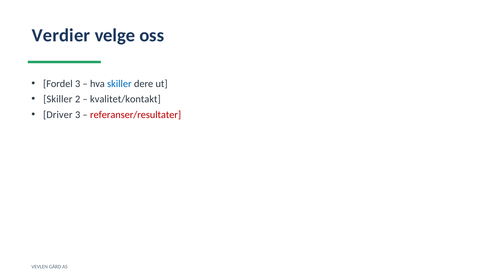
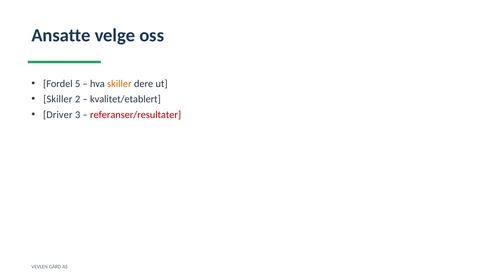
Verdier: Verdier -> Ansatte (61, 35)
Fordel 3: 3 -> 5 (78, 84)
skiller colour: blue -> orange (119, 84)
kvalitet/kontakt: kvalitet/kontakt -> kvalitet/etablert (125, 99)
